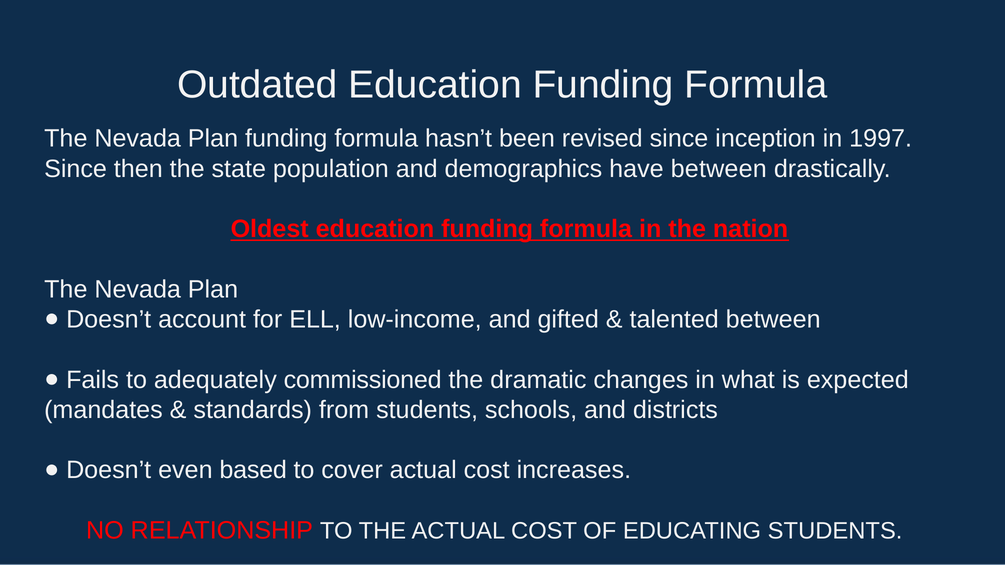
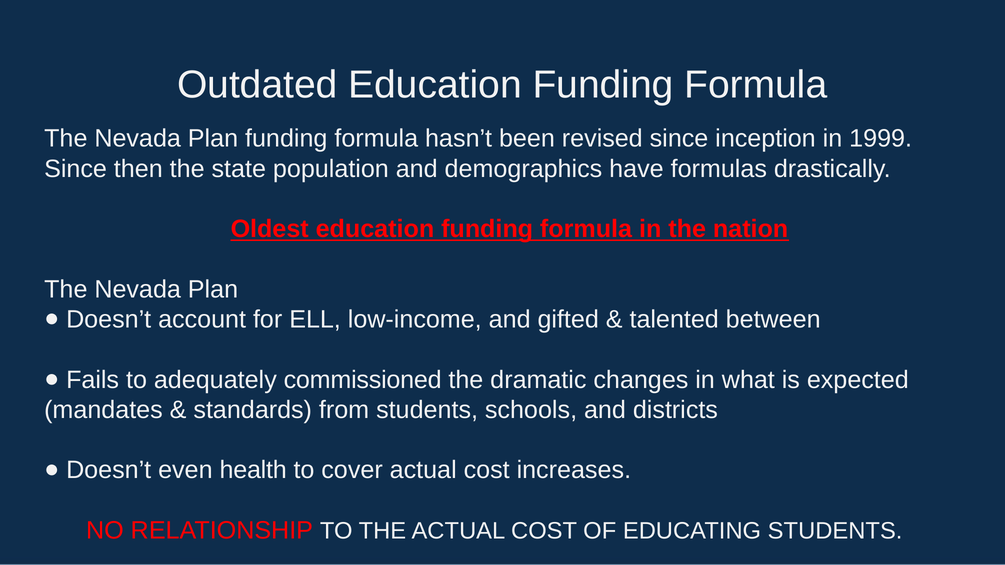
1997: 1997 -> 1999 (881, 139)
have between: between -> formulas (719, 169)
based: based -> health (253, 470)
